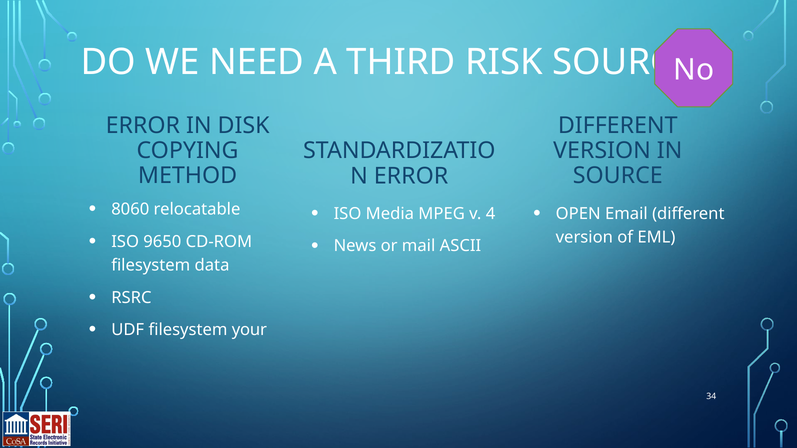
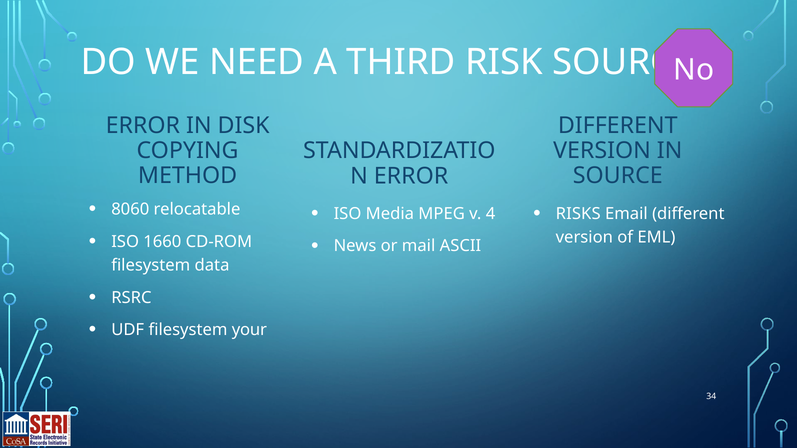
OPEN: OPEN -> RISKS (578, 214)
9650: 9650 -> 1660 (162, 242)
